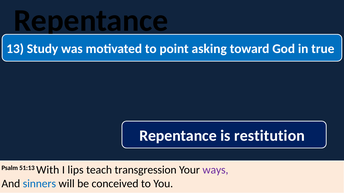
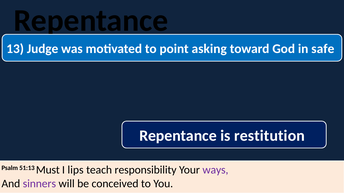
Study: Study -> Judge (43, 49)
true: true -> safe (323, 49)
With: With -> Must (48, 170)
transgression: transgression -> responsibility (146, 170)
sinners colour: blue -> purple (39, 184)
